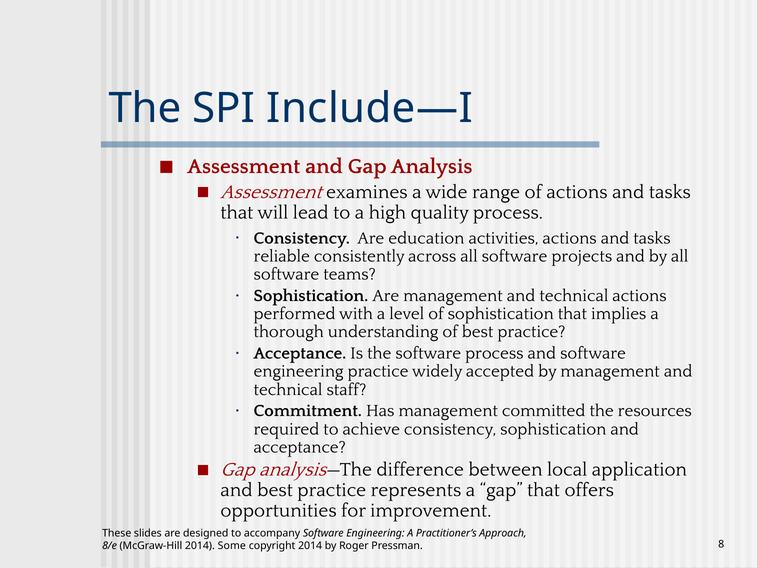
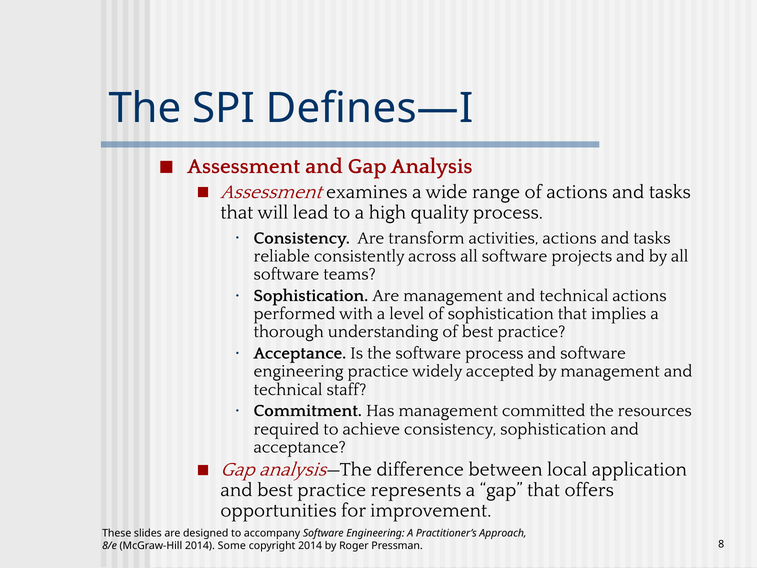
Include—I: Include—I -> Defines—I (370, 108)
education: education -> transform (426, 238)
